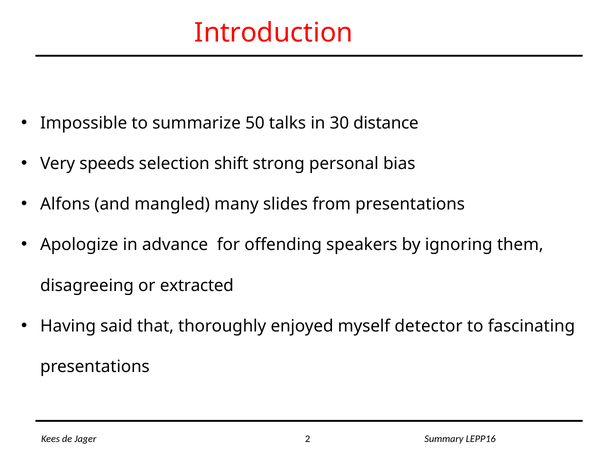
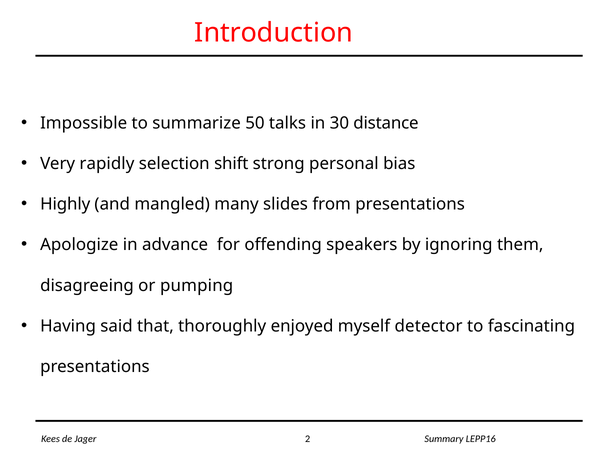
speeds: speeds -> rapidly (107, 164)
Alfons: Alfons -> Highly (65, 204)
extracted: extracted -> pumping (197, 285)
